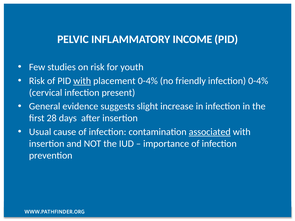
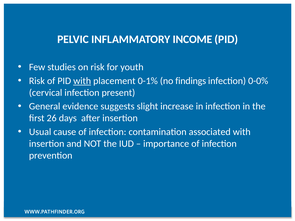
placement 0-4%: 0-4% -> 0-1% (148, 81)
friendly: friendly -> findings (191, 81)
infection 0-4%: 0-4% -> 0-0% (258, 81)
28: 28 -> 26 (52, 118)
associated underline: present -> none (210, 132)
